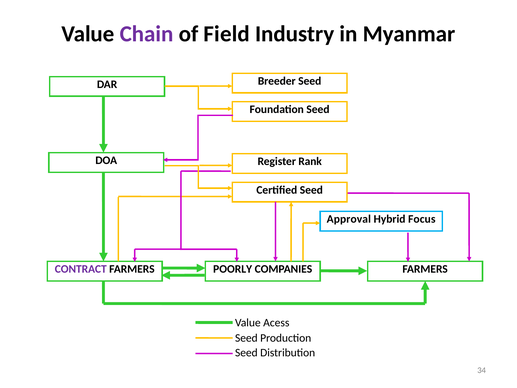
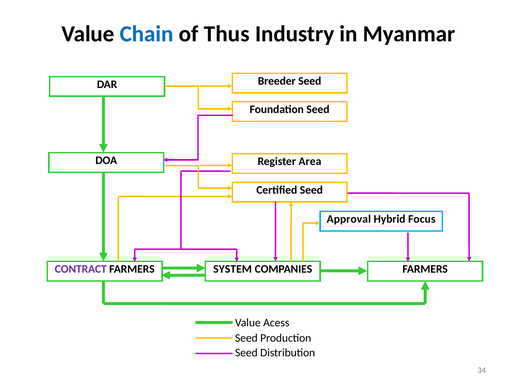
Chain colour: purple -> blue (147, 34)
Field: Field -> Thus (227, 34)
Rank: Rank -> Area (310, 161)
POORLY: POORLY -> SYSTEM (233, 269)
